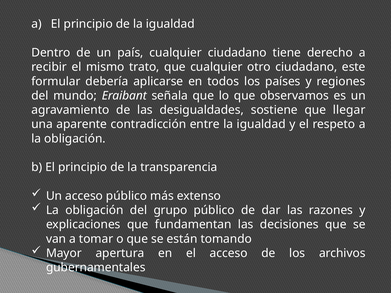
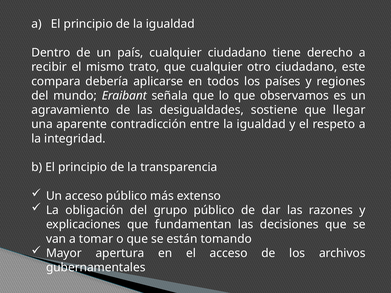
formular: formular -> compara (56, 81)
obligación: obligación -> integridad (75, 139)
